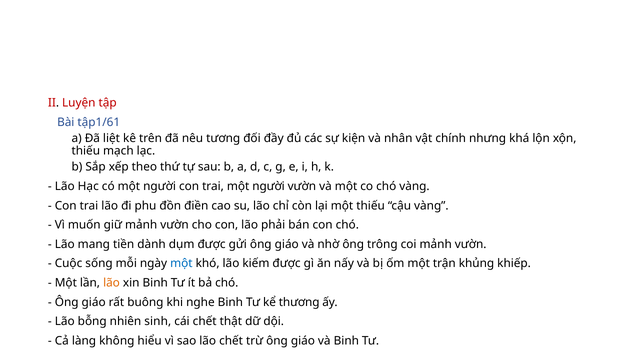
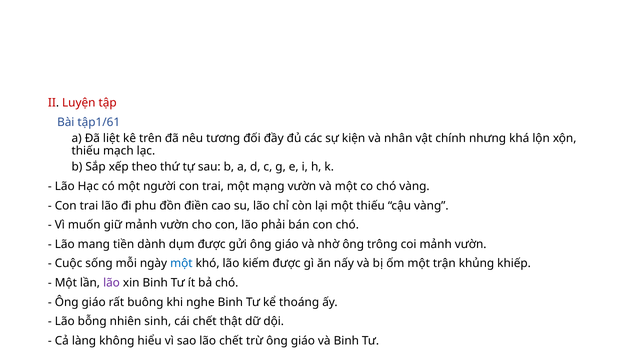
trai một người: người -> mạng (268, 186)
lão colour: orange -> purple (112, 283)
thương: thương -> thoáng (299, 302)
